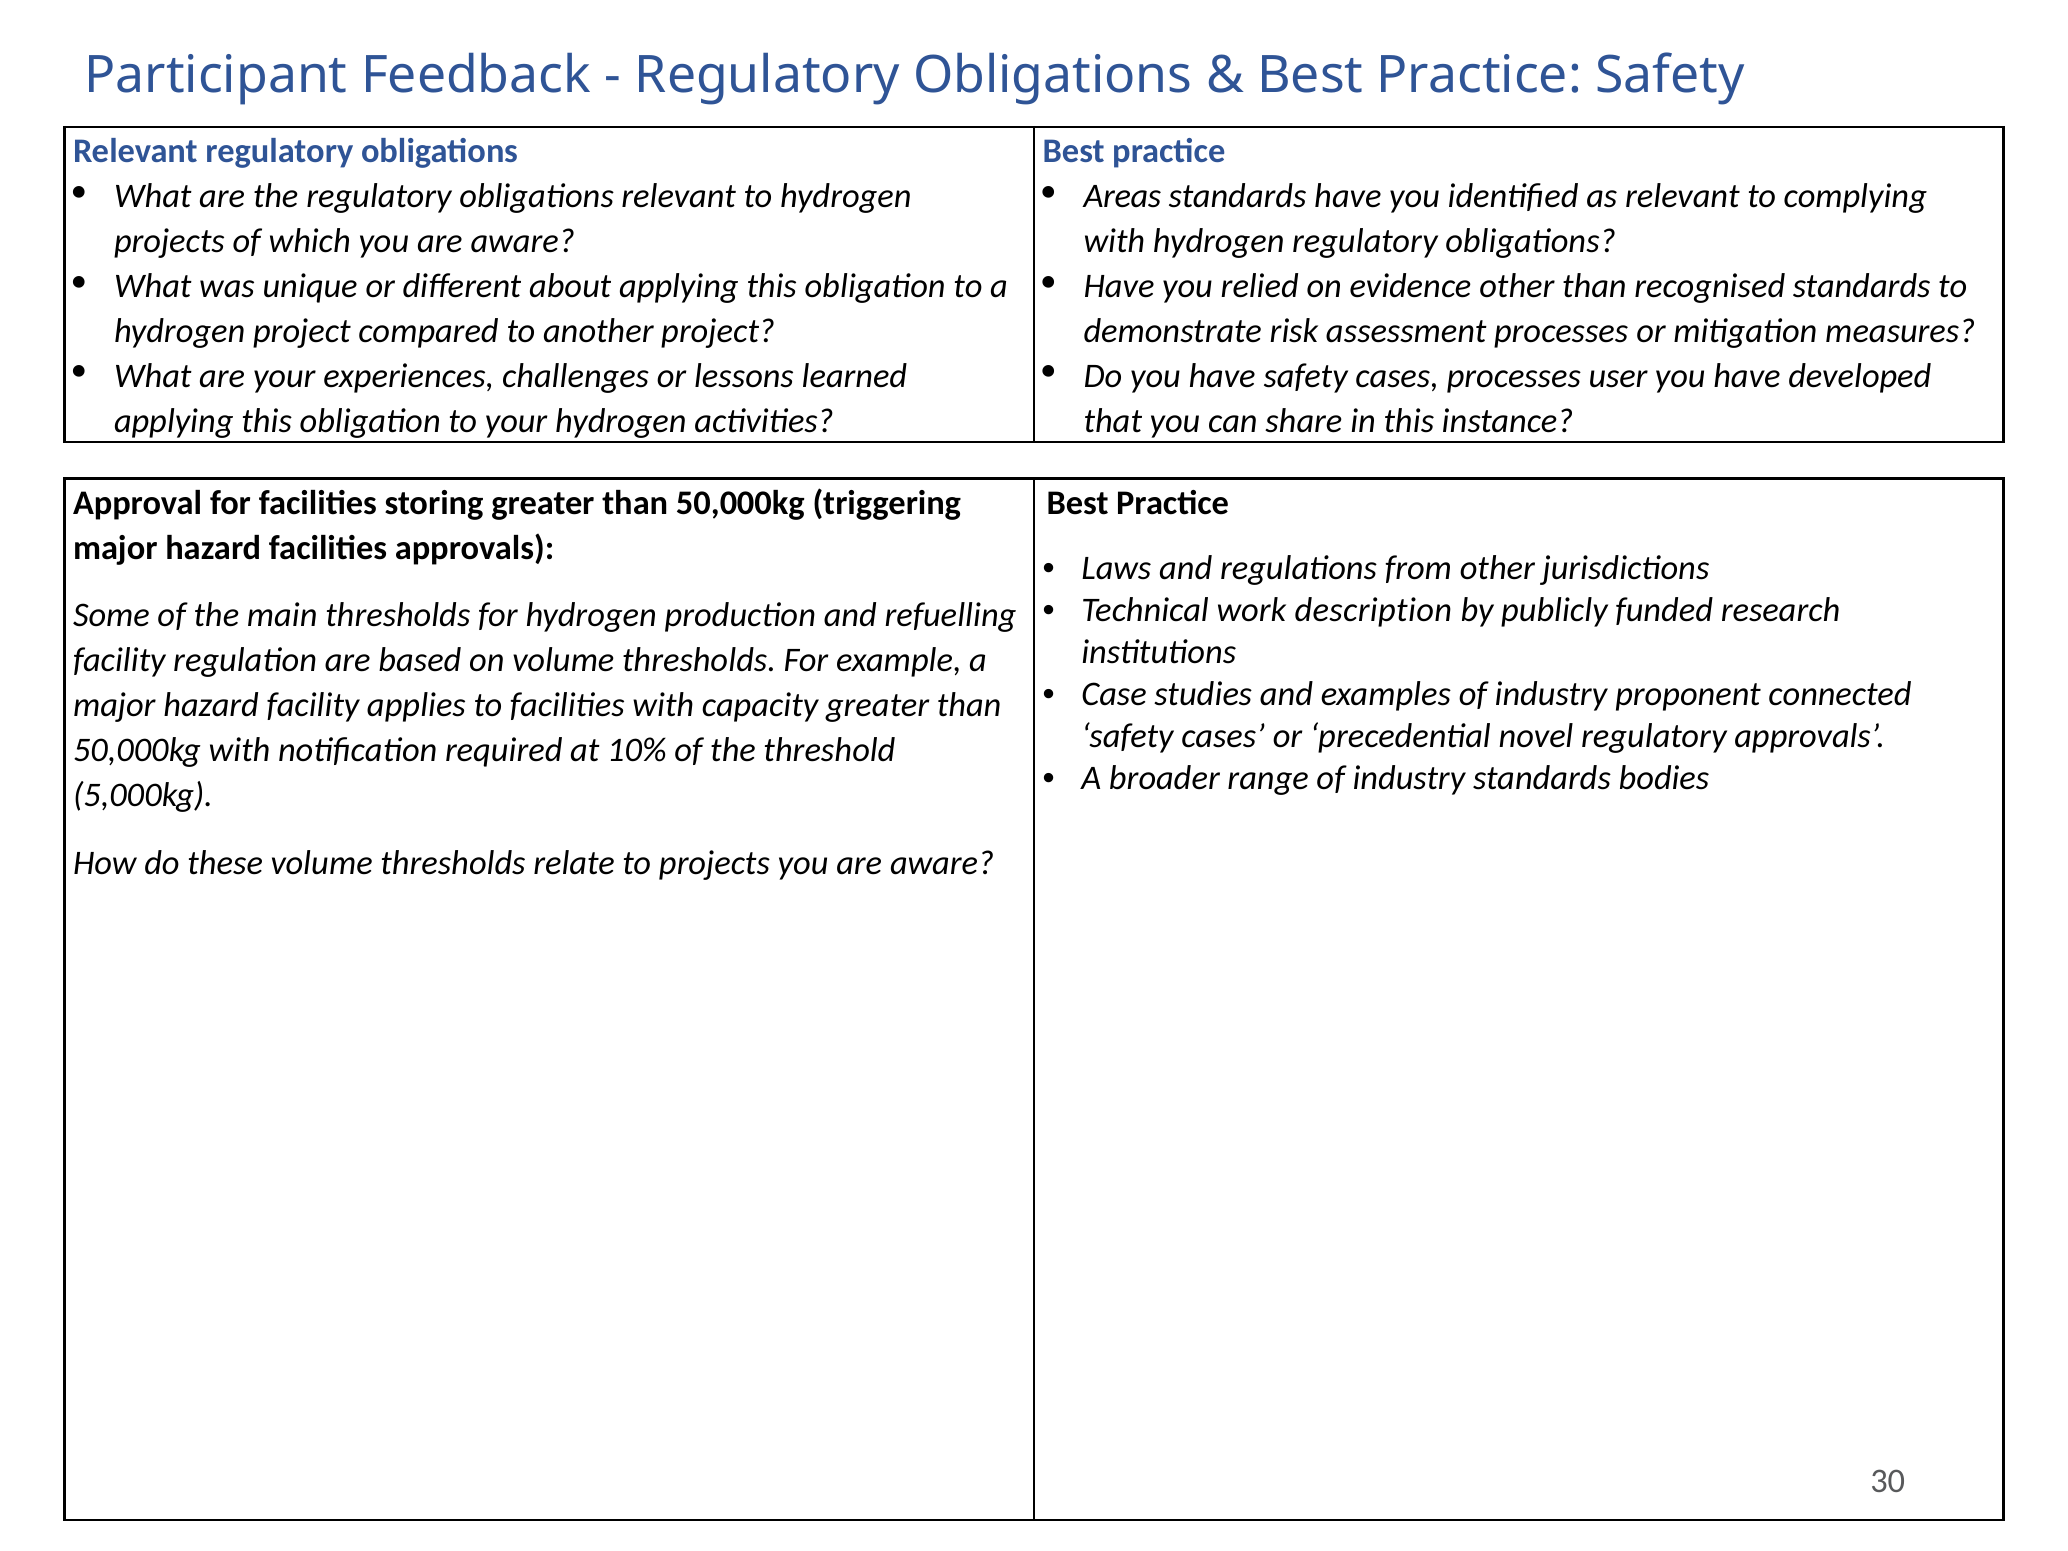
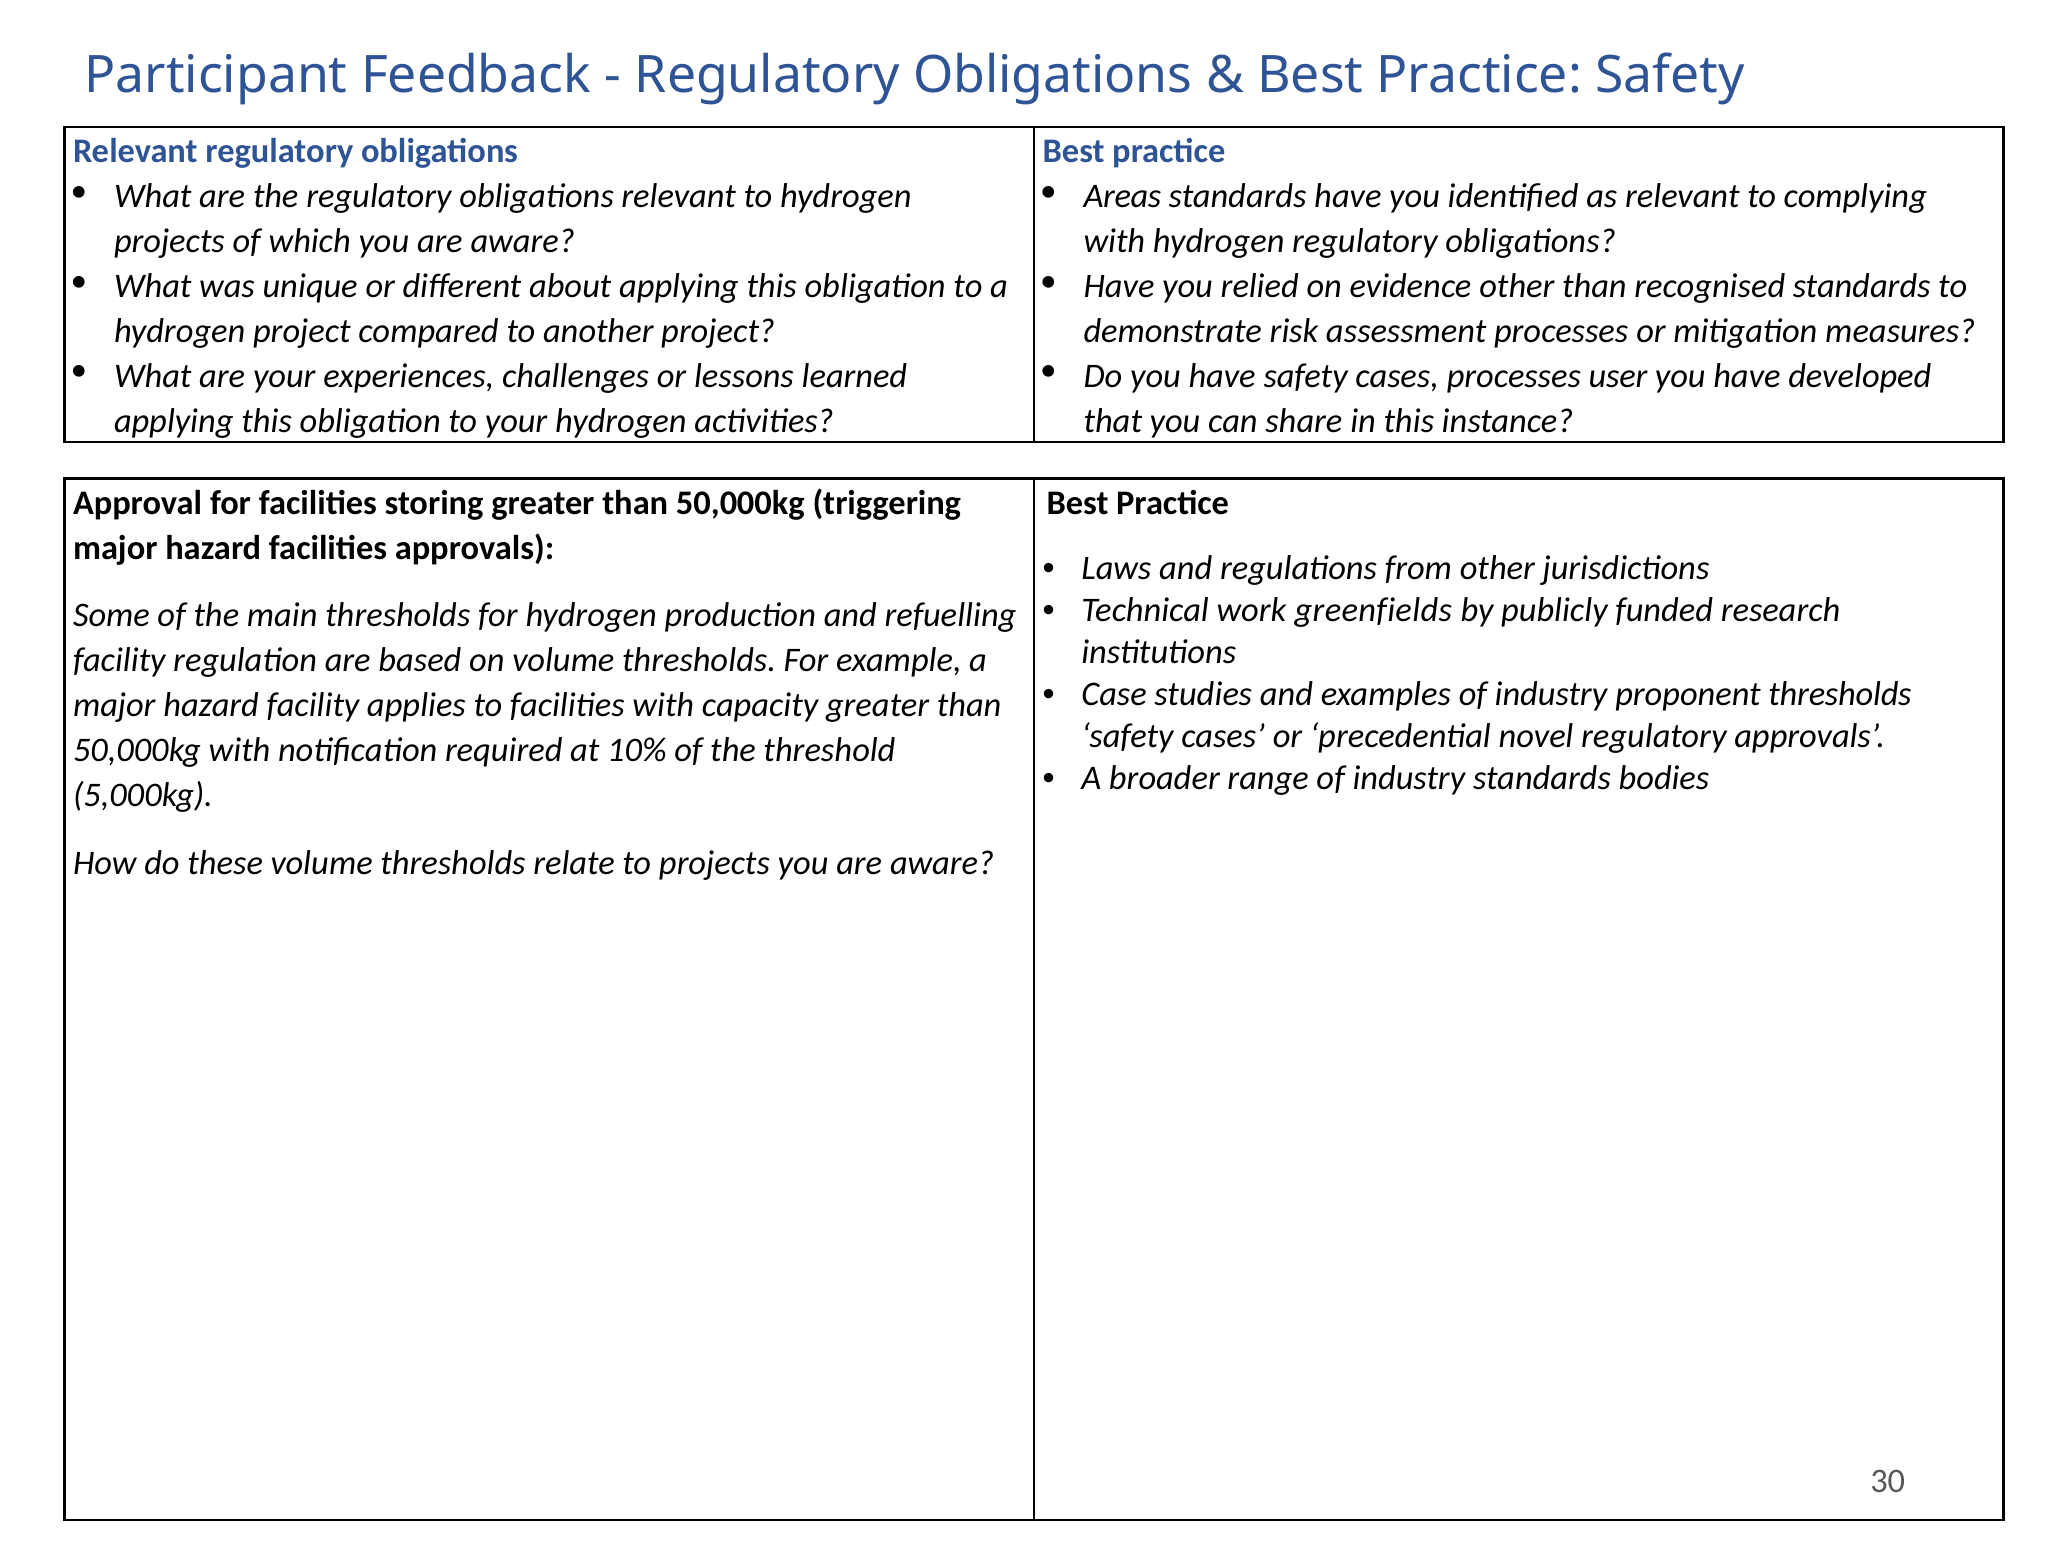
description: description -> greenfields (1373, 610)
proponent connected: connected -> thresholds (1840, 694)
